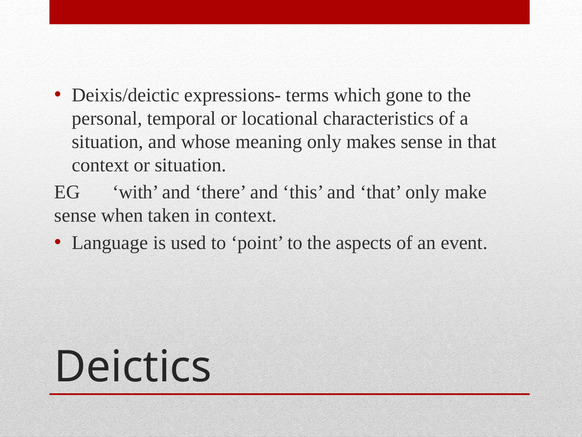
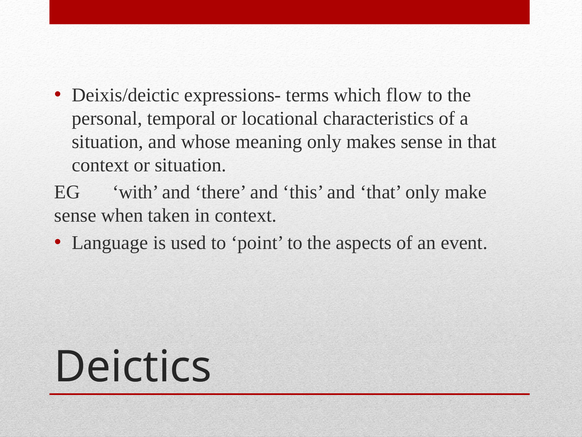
gone: gone -> flow (404, 95)
